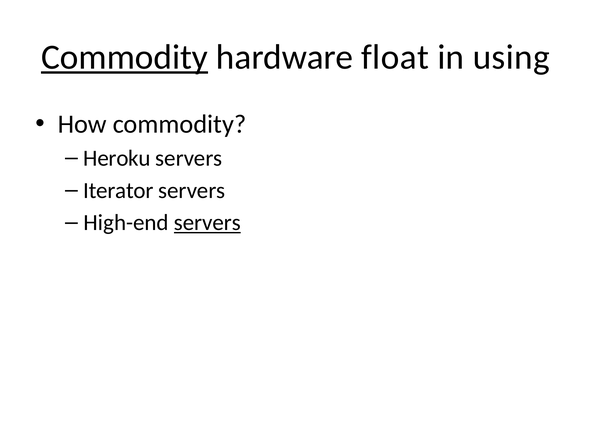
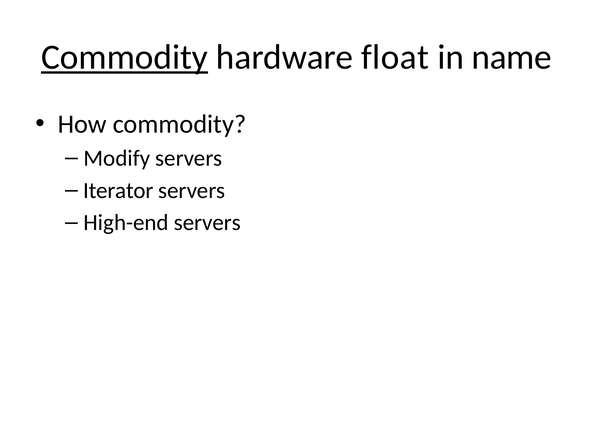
using: using -> name (512, 57)
Heroku: Heroku -> Modify (117, 158)
servers underline: present -> none (207, 223)
